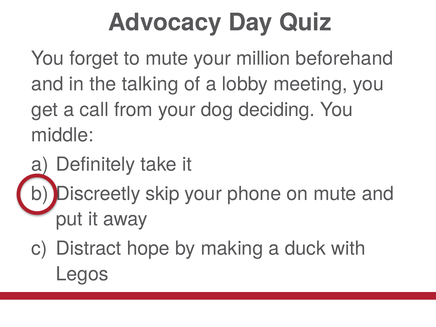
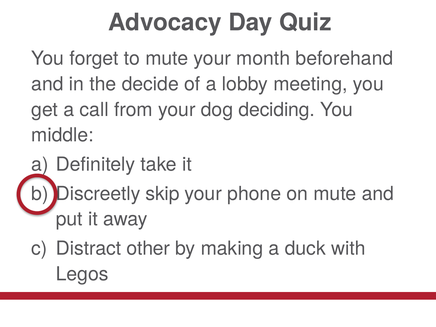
million: million -> month (263, 58)
talking: talking -> decide (150, 84)
hope: hope -> other (148, 248)
